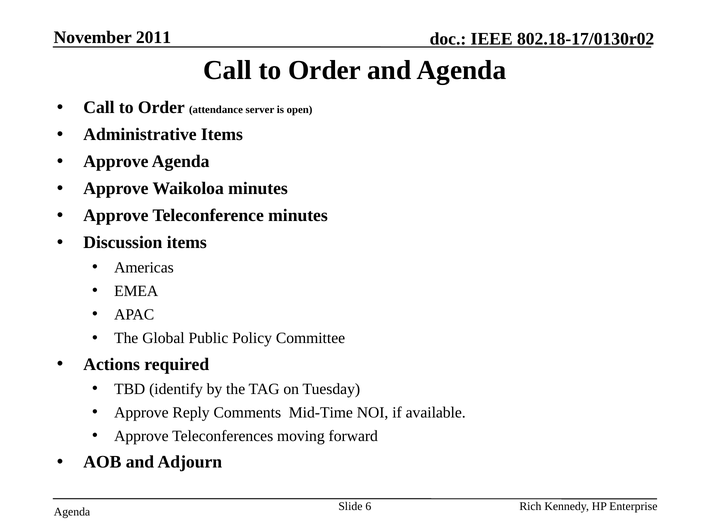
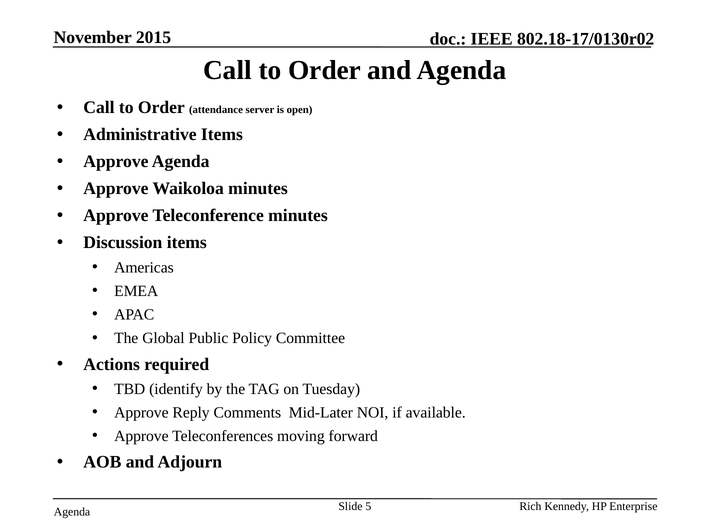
2011: 2011 -> 2015 (153, 38)
Mid-Time: Mid-Time -> Mid-Later (321, 413)
6: 6 -> 5 (368, 506)
